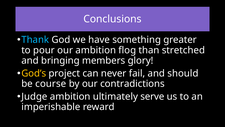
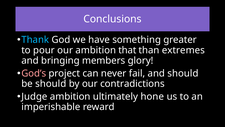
flog: flog -> that (127, 50)
stretched: stretched -> extremes (183, 50)
God’s colour: yellow -> pink (34, 73)
be course: course -> should (51, 84)
serve: serve -> hone (152, 96)
